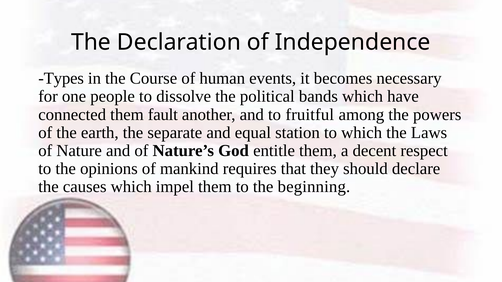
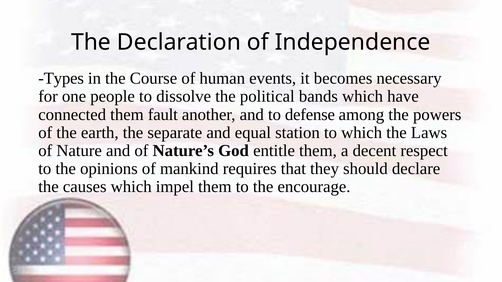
fruitful: fruitful -> defense (310, 115)
beginning: beginning -> encourage (314, 187)
